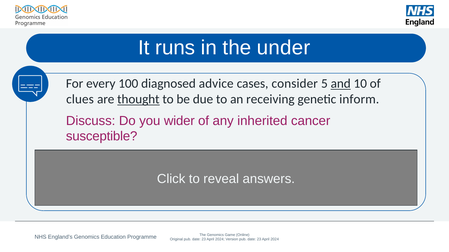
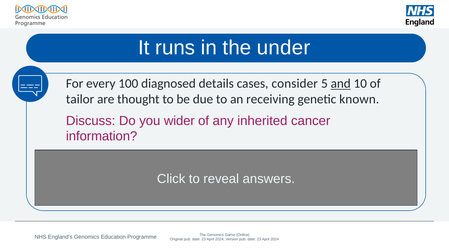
advice: advice -> details (216, 84)
clues: clues -> tailor (80, 99)
thought underline: present -> none (138, 99)
inform: inform -> known (359, 99)
susceptible: susceptible -> information (102, 137)
